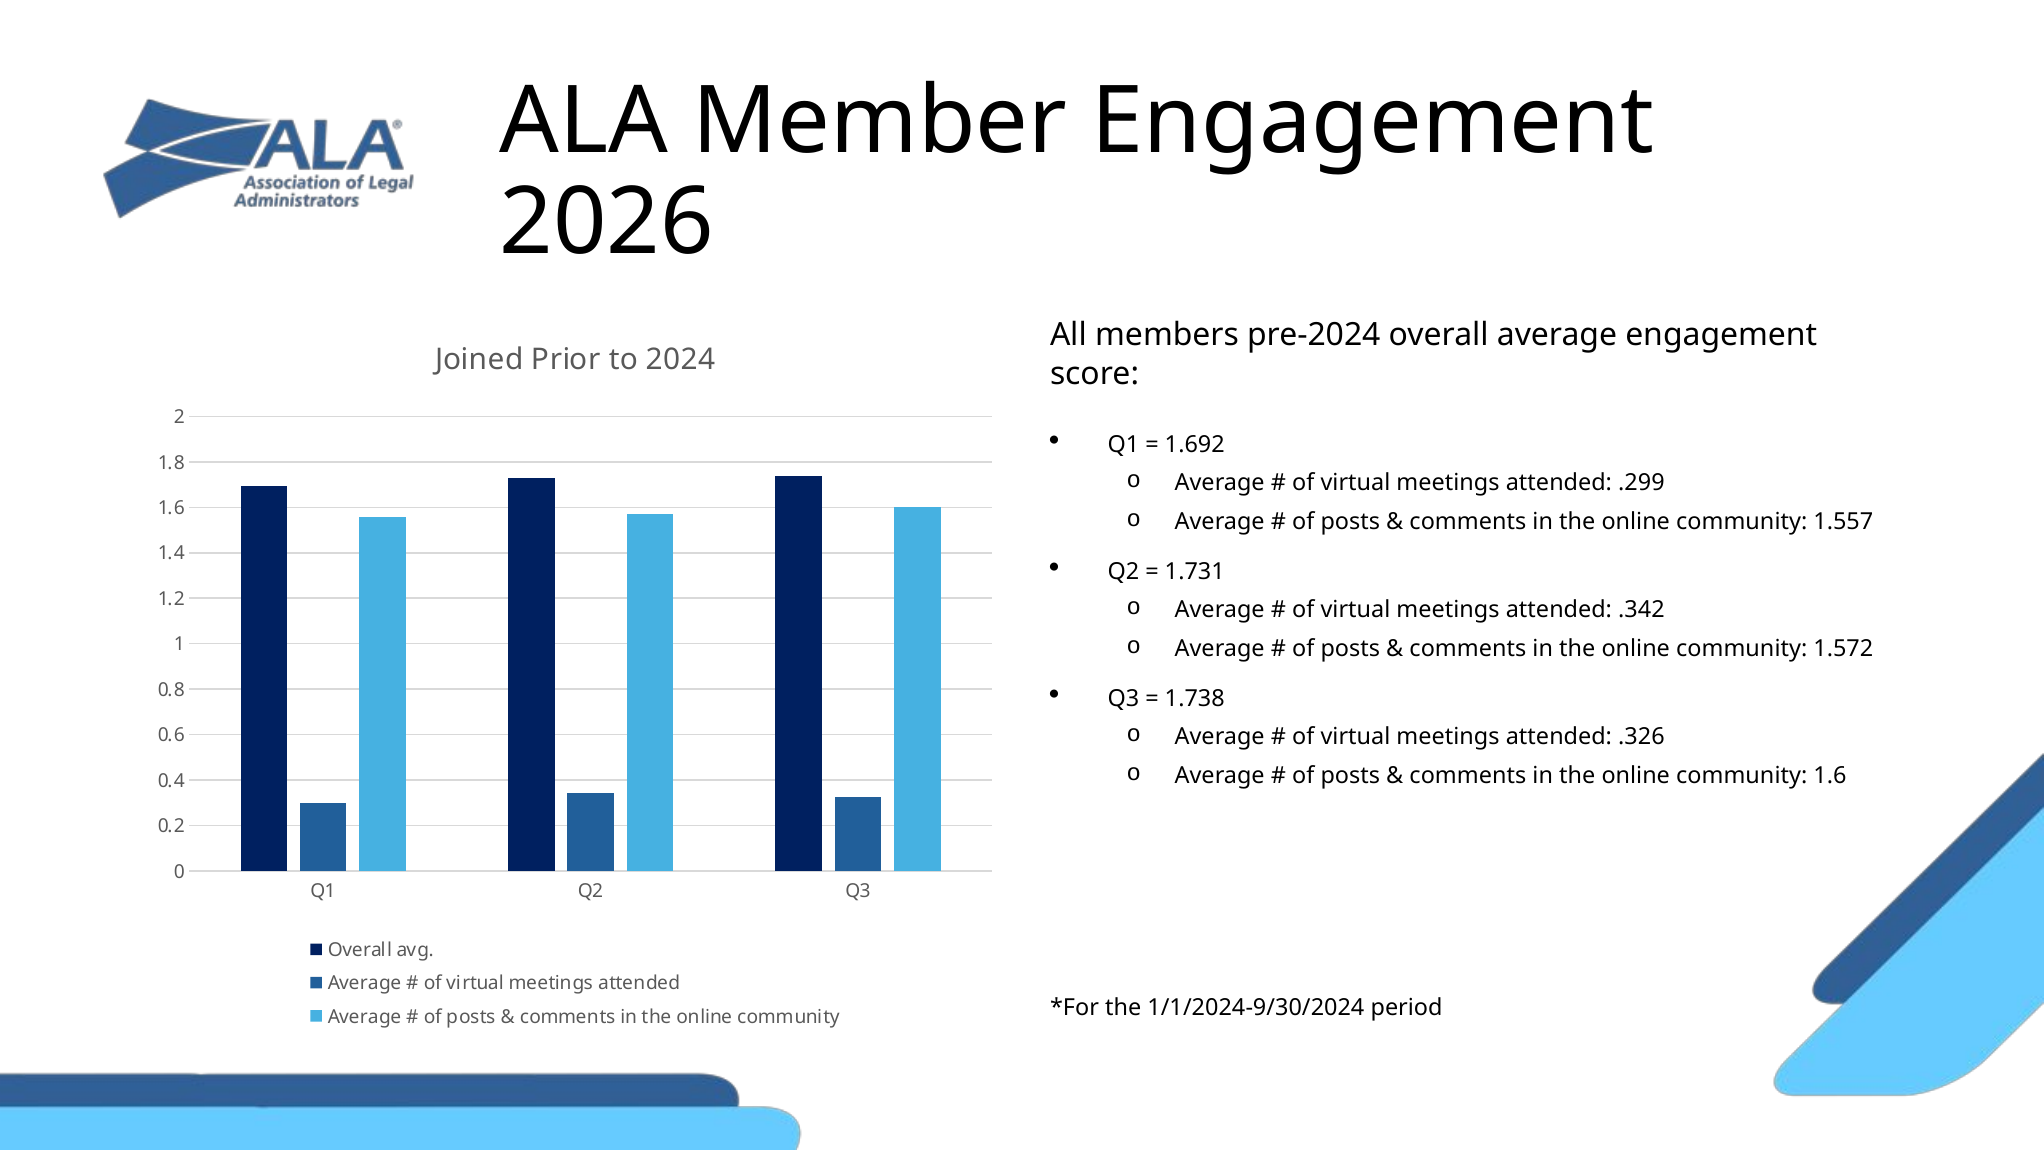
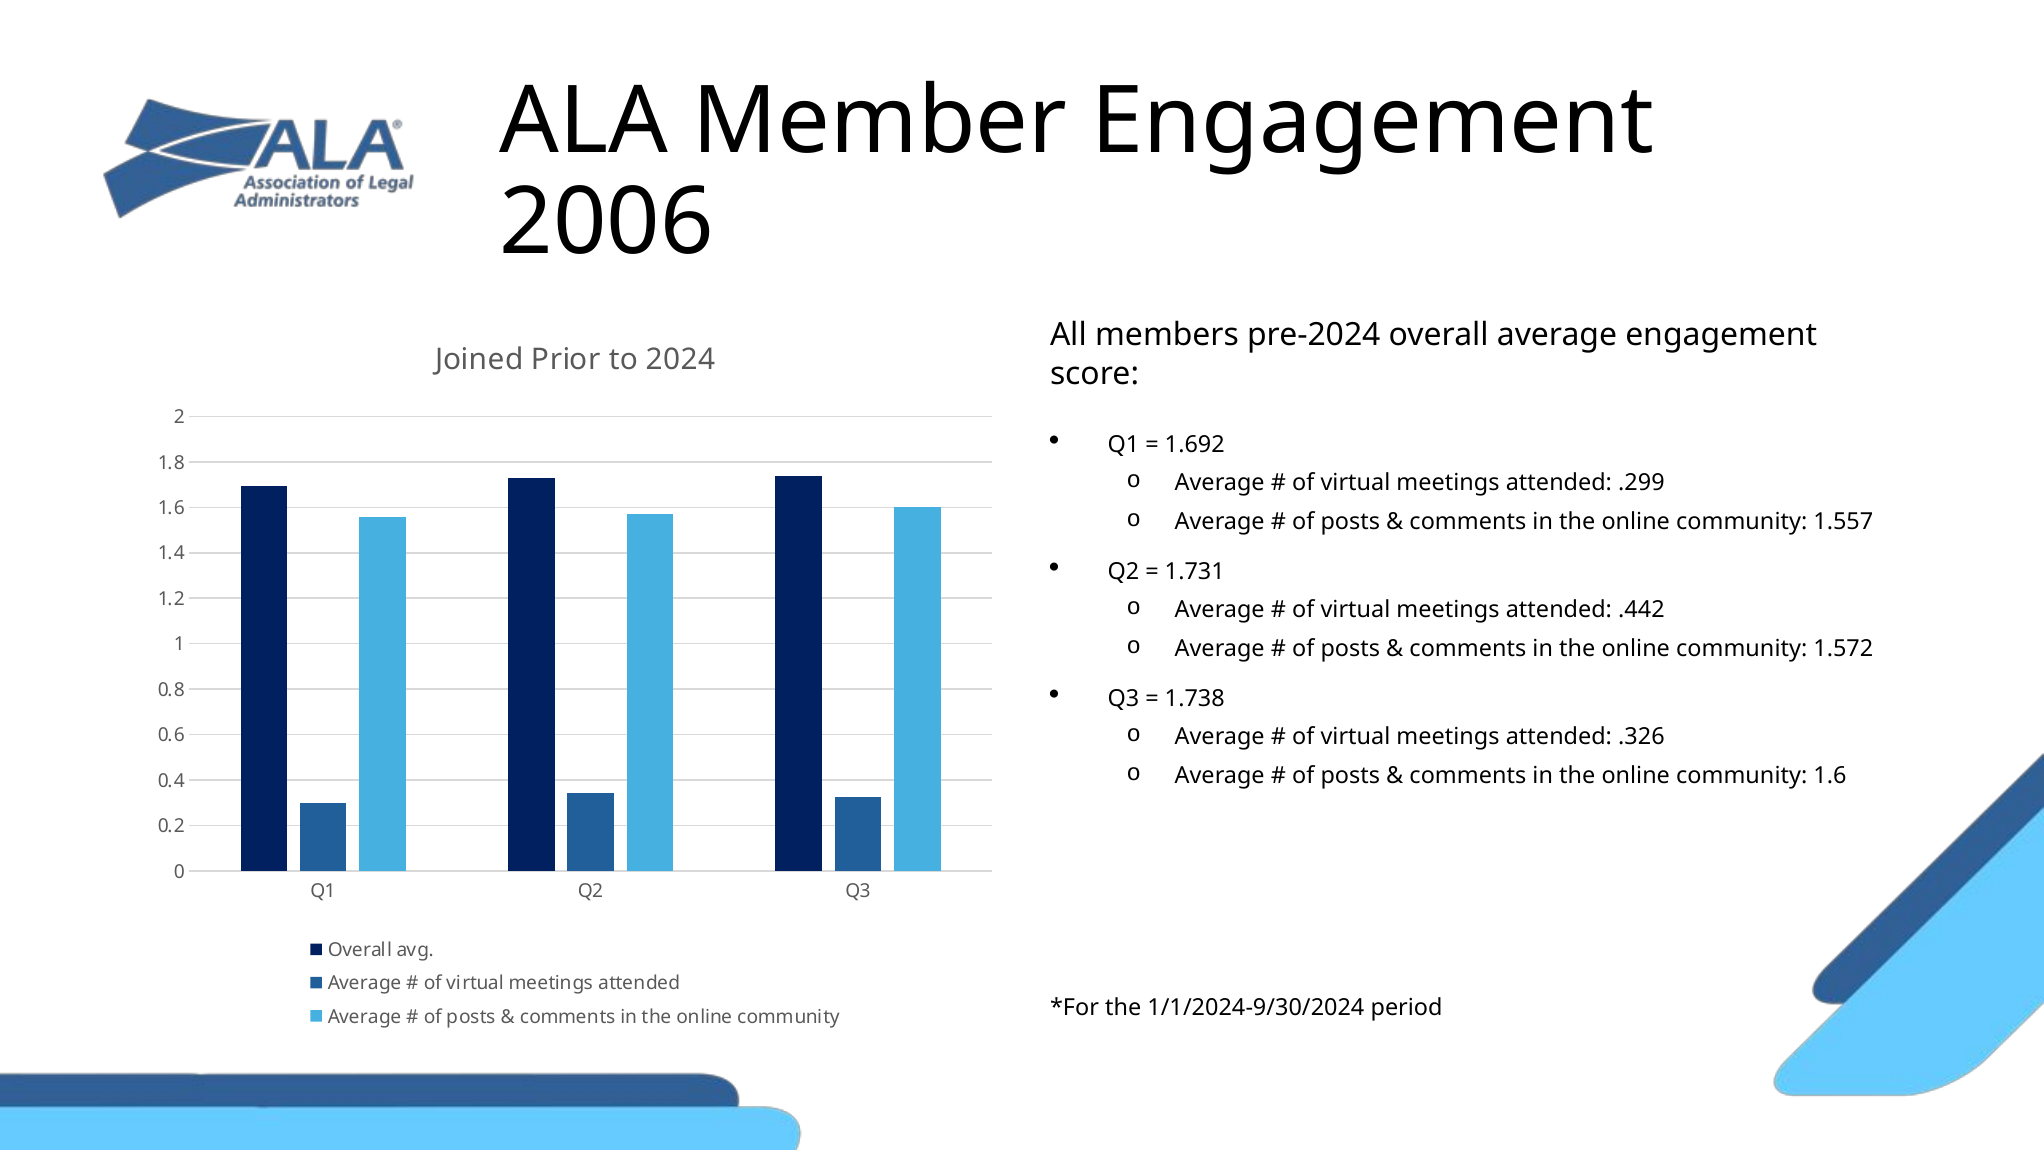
2026: 2026 -> 2006 (607, 222)
.342: .342 -> .442 (1641, 610)
